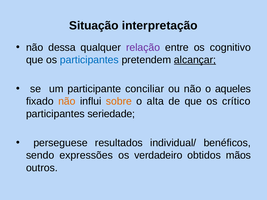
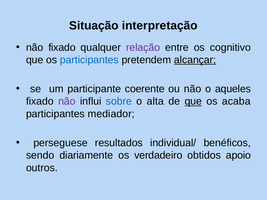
não dessa: dessa -> fixado (62, 47)
conciliar: conciliar -> coerente (145, 89)
não colour: orange -> purple (67, 101)
sobre colour: orange -> blue (119, 101)
que underline: none -> present (193, 101)
crítico: crítico -> acaba (236, 101)
seriedade: seriedade -> mediador (111, 114)
expressões: expressões -> diariamente (86, 156)
mãos: mãos -> apoio (238, 156)
